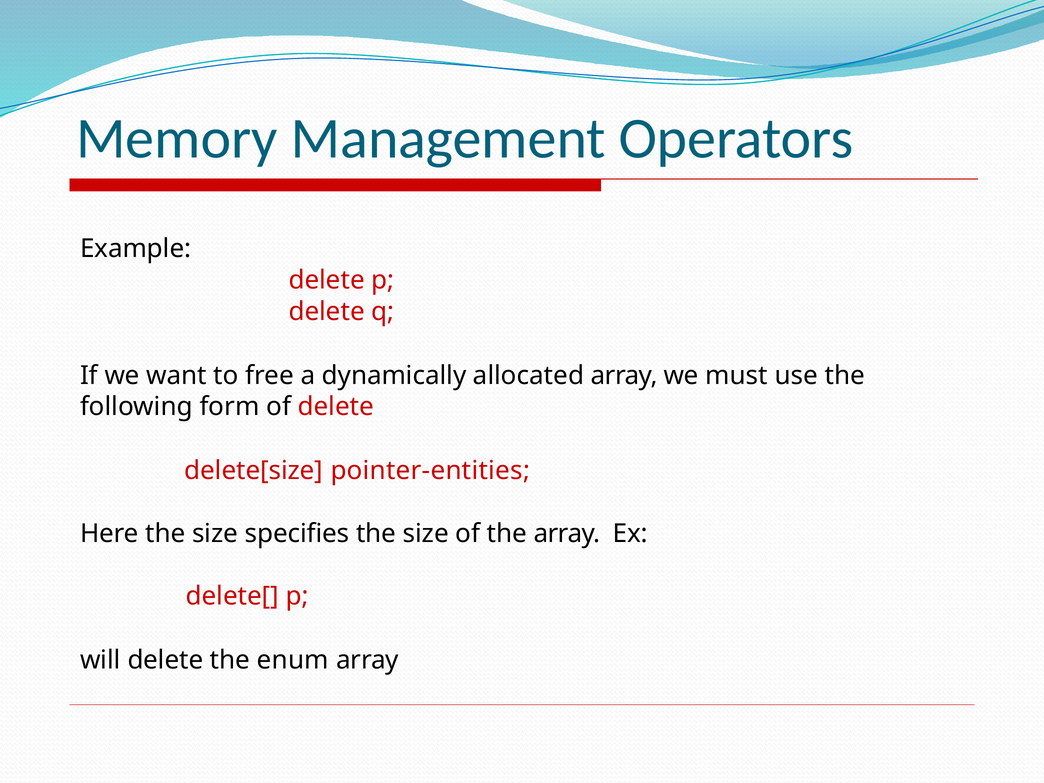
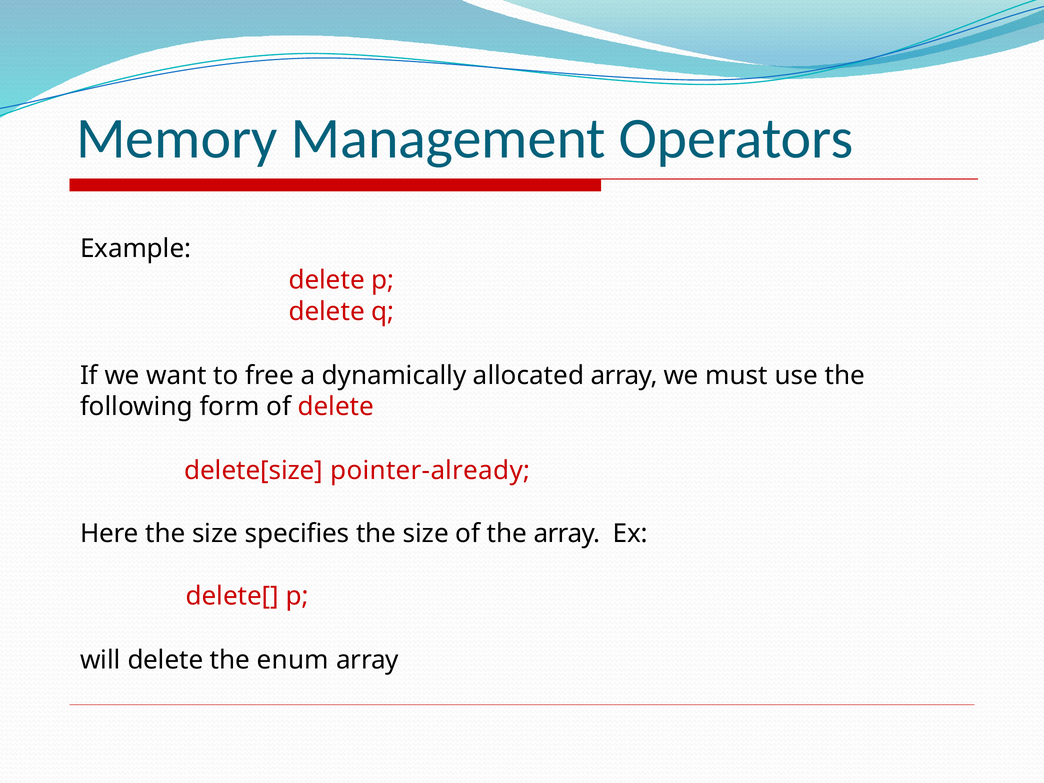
pointer-entities: pointer-entities -> pointer-already (430, 471)
